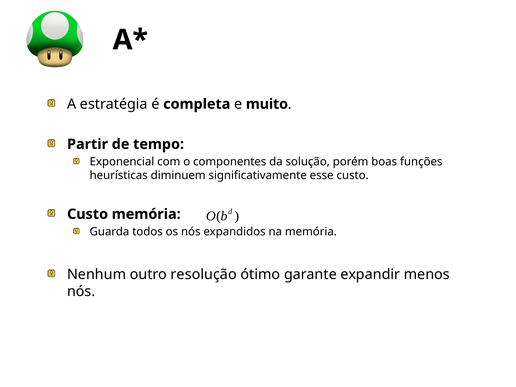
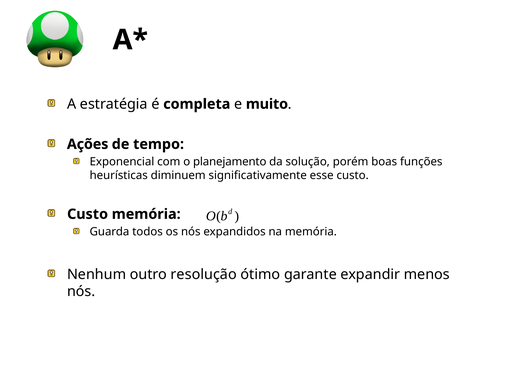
Partir: Partir -> Ações (88, 144)
componentes: componentes -> planejamento (230, 162)
